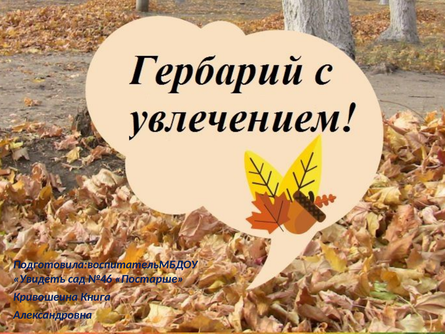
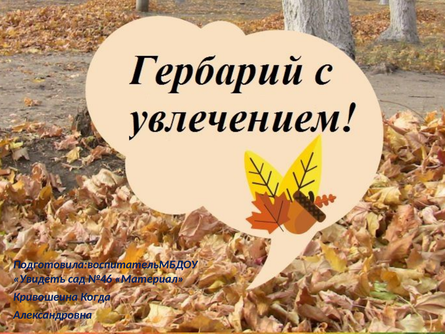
Постарше: Постарше -> Материал (149, 279)
Книга: Книга -> Когда (95, 297)
